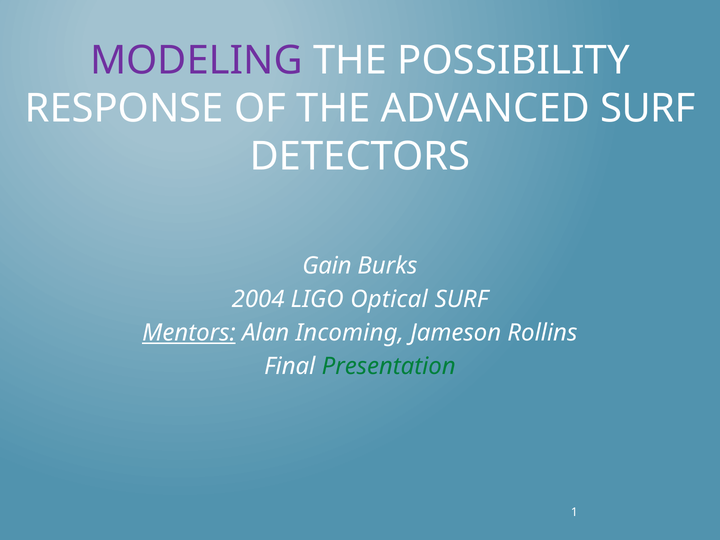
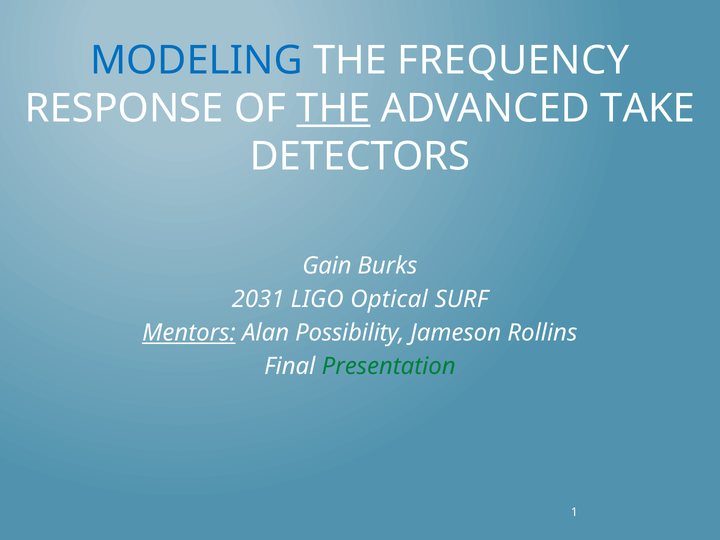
MODELING colour: purple -> blue (196, 60)
POSSIBILITY: POSSIBILITY -> FREQUENCY (513, 60)
THE underline: none -> present (333, 108)
ADVANCED SURF: SURF -> TAKE (648, 108)
2004: 2004 -> 2031 (258, 299)
Incoming: Incoming -> Possibility (350, 333)
